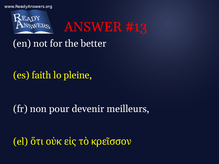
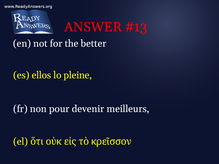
faith: faith -> ellos (41, 75)
